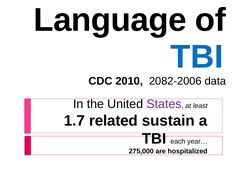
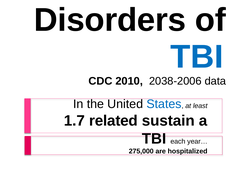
Language: Language -> Disorders (110, 20)
2082-2006: 2082-2006 -> 2038-2006 (175, 81)
States colour: purple -> blue (164, 104)
